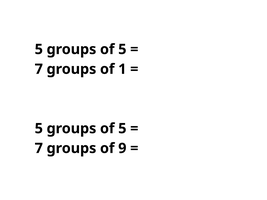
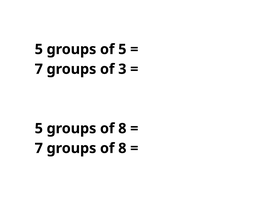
1: 1 -> 3 (122, 69)
5: 5 -> 8 (122, 129)
7 groups of 9: 9 -> 8 (122, 148)
